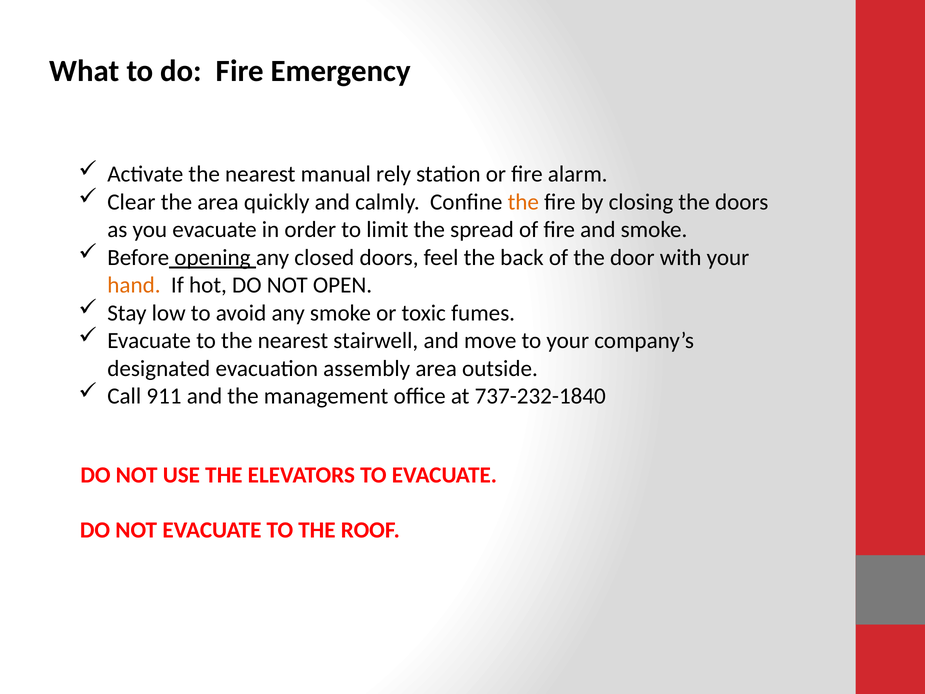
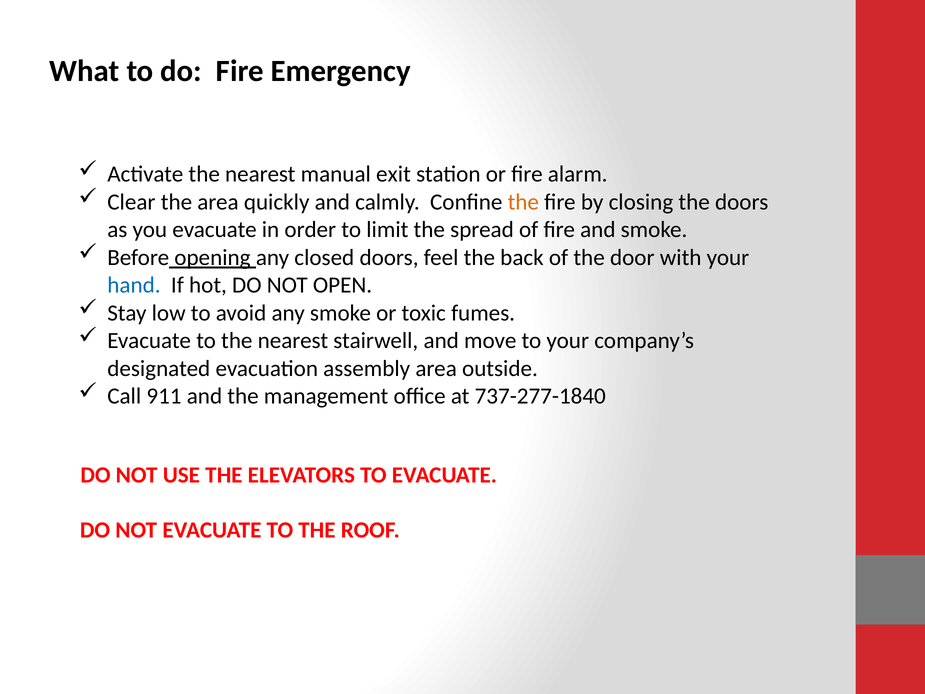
rely: rely -> exit (393, 174)
hand colour: orange -> blue (134, 285)
737-232-1840: 737-232-1840 -> 737-277-1840 (540, 396)
